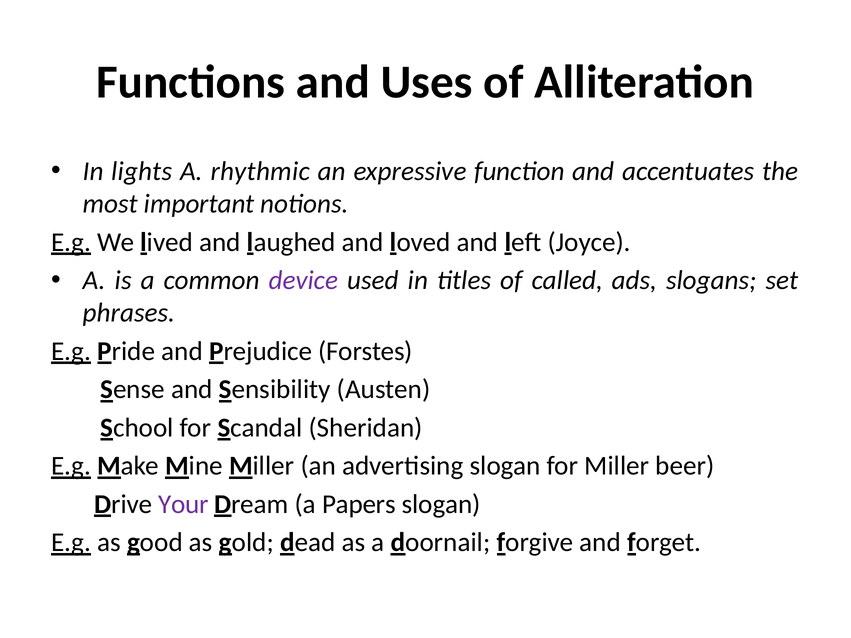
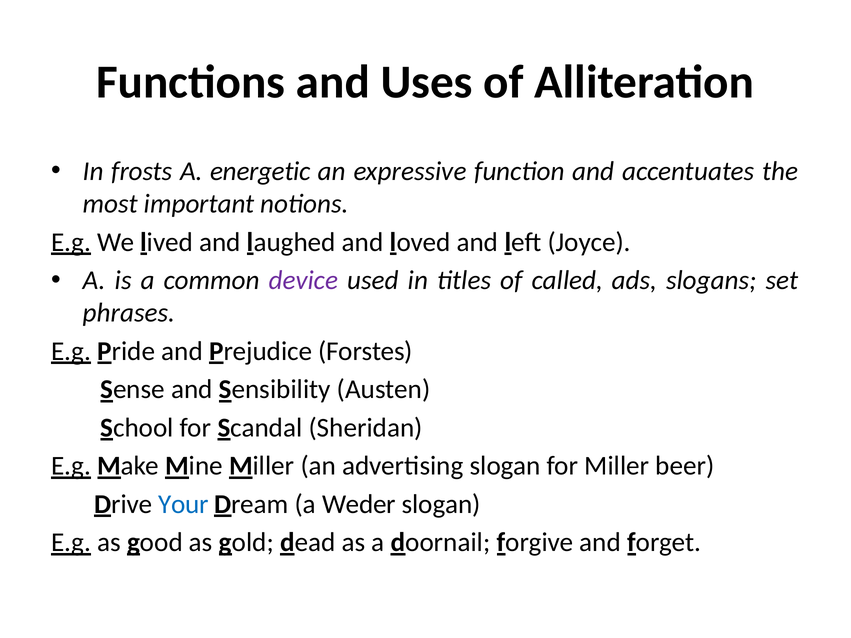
lights: lights -> frosts (142, 171)
rhythmic: rhythmic -> energetic (260, 171)
Your colour: purple -> blue (183, 504)
Papers: Papers -> Weder (359, 504)
